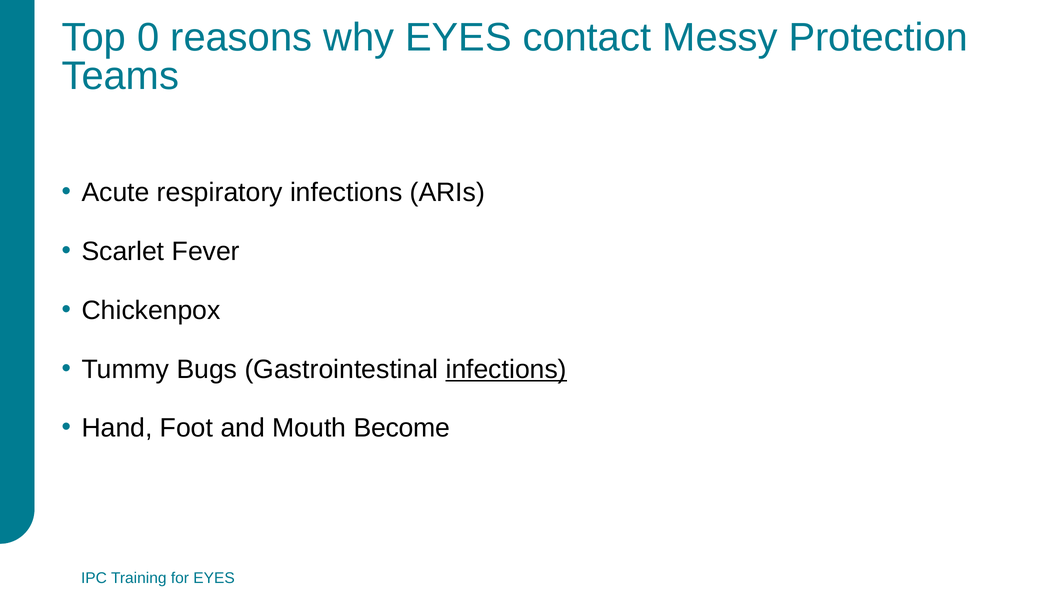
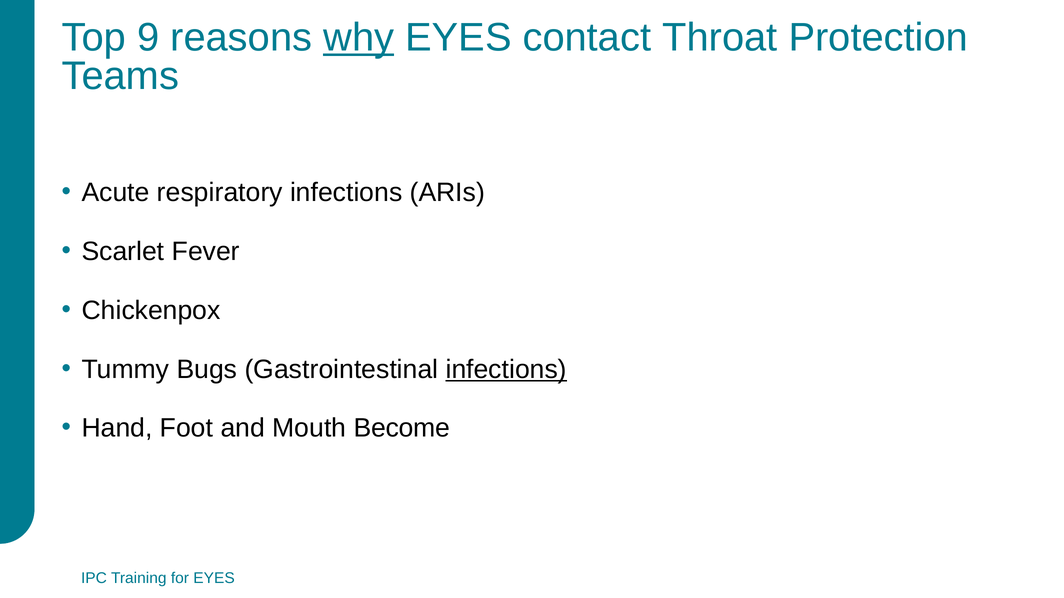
0: 0 -> 9 (148, 38)
why underline: none -> present (359, 38)
Messy: Messy -> Throat (720, 38)
